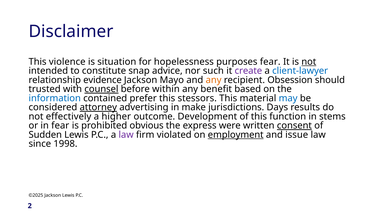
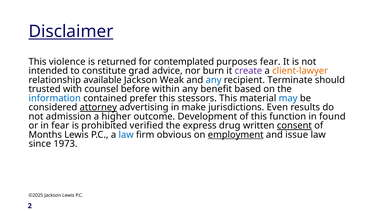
Disclaimer underline: none -> present (71, 32)
situation: situation -> returned (117, 62)
hopelessness: hopelessness -> contemplated (184, 62)
not underline: present -> none (309, 62)
snap: snap -> grad (139, 71)
such: such -> burn (213, 71)
client-lawyer colour: blue -> orange (300, 71)
evidence: evidence -> available (102, 80)
Mayo: Mayo -> Weak (172, 80)
any colour: orange -> blue (214, 80)
Obsession: Obsession -> Terminate (290, 80)
counsel underline: present -> none (101, 89)
Days: Days -> Even (277, 107)
effectively: effectively -> admission (69, 116)
stems: stems -> found (332, 116)
obvious: obvious -> verified (146, 126)
were: were -> drug (230, 126)
Sudden: Sudden -> Months (45, 135)
law colour: purple -> blue (126, 135)
violated: violated -> obvious (174, 135)
1998: 1998 -> 1973 (65, 144)
